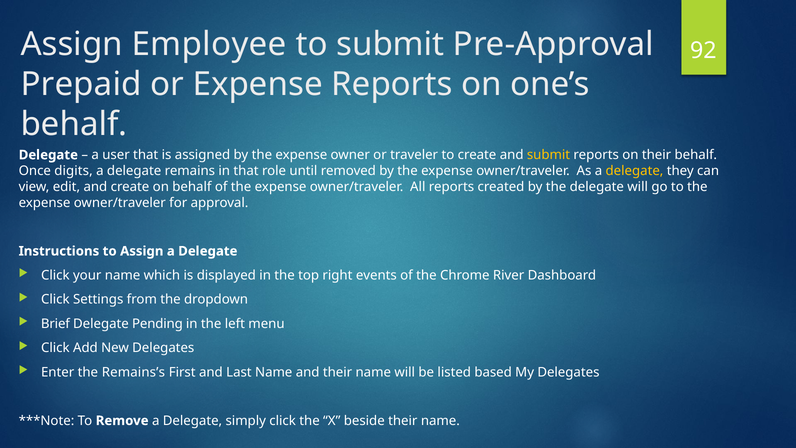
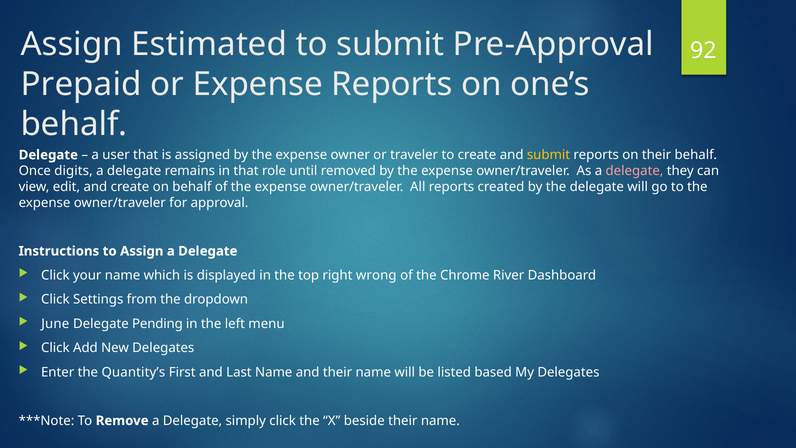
Employee: Employee -> Estimated (209, 45)
delegate colour: yellow -> pink (635, 171)
events: events -> wrong (376, 275)
Brief: Brief -> June (55, 324)
Remains’s: Remains’s -> Quantity’s (133, 372)
